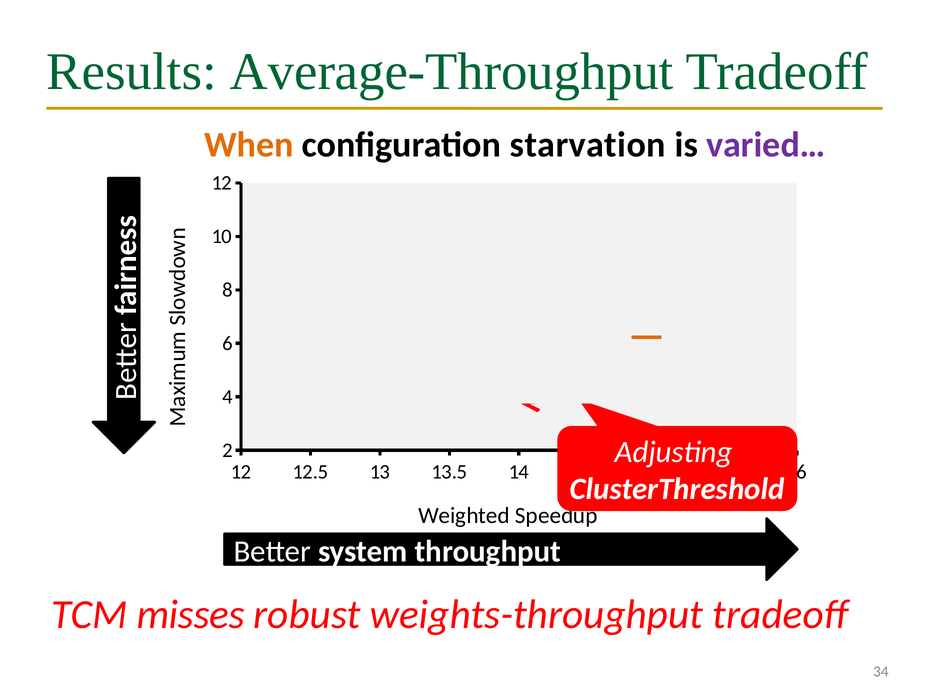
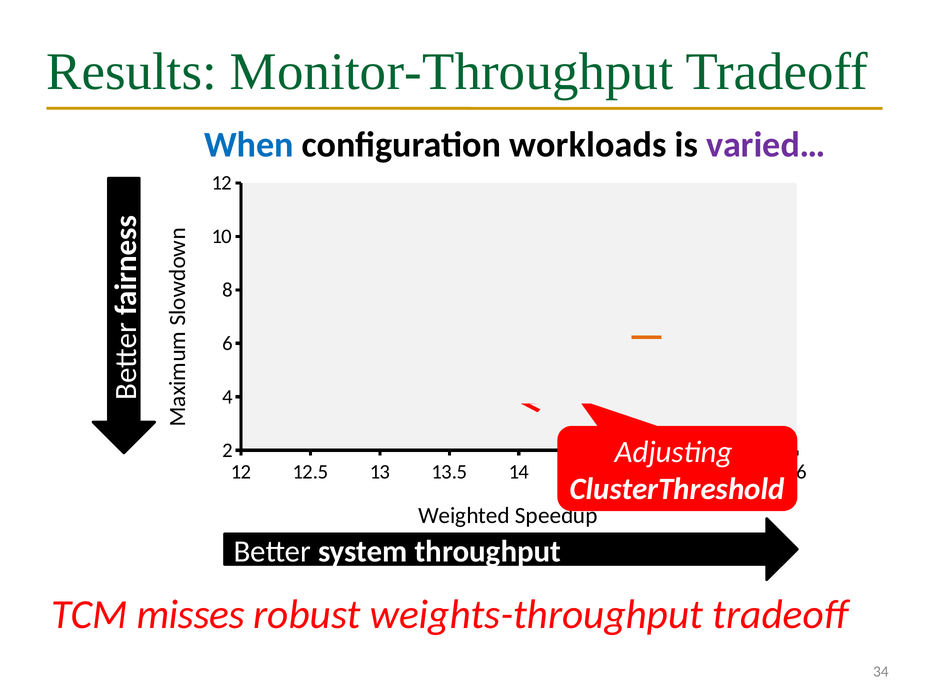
Average-Throughput: Average-Throughput -> Monitor-Throughput (452, 72)
When colour: orange -> blue (249, 145)
starvation: starvation -> workloads (588, 145)
